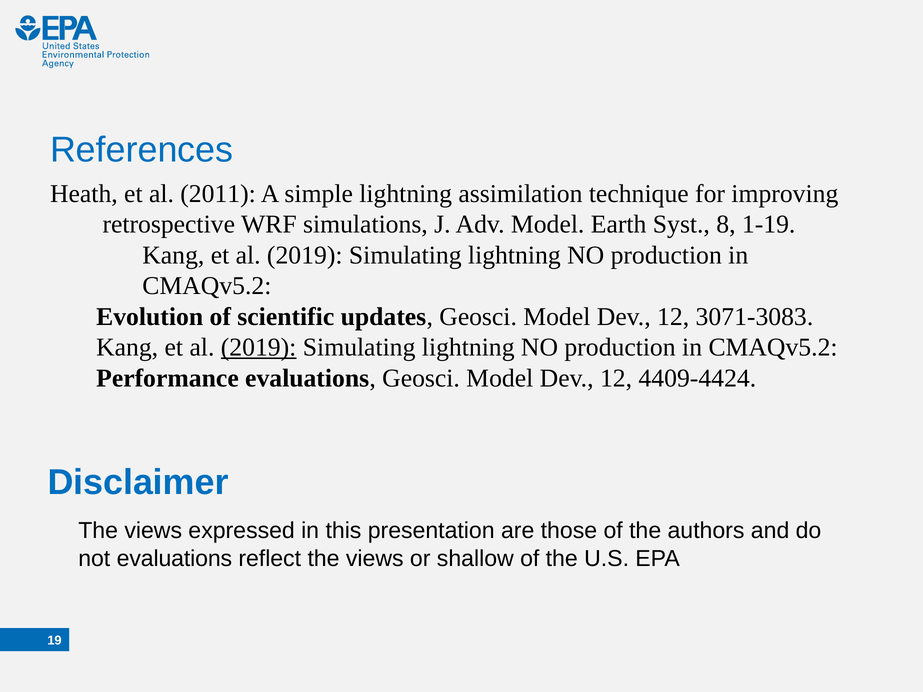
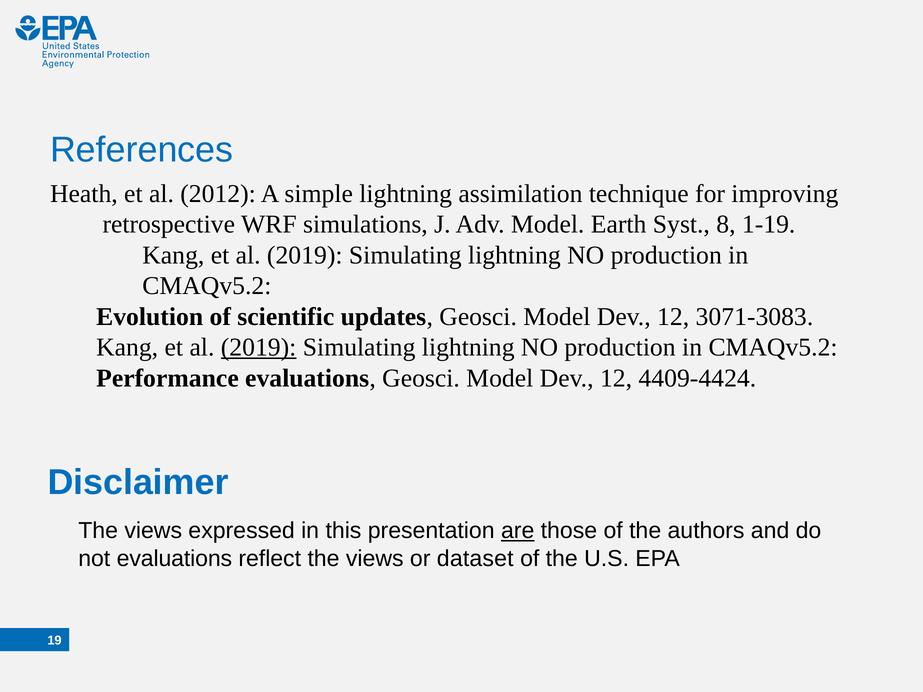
2011: 2011 -> 2012 (218, 194)
are underline: none -> present (518, 531)
shallow: shallow -> dataset (475, 559)
